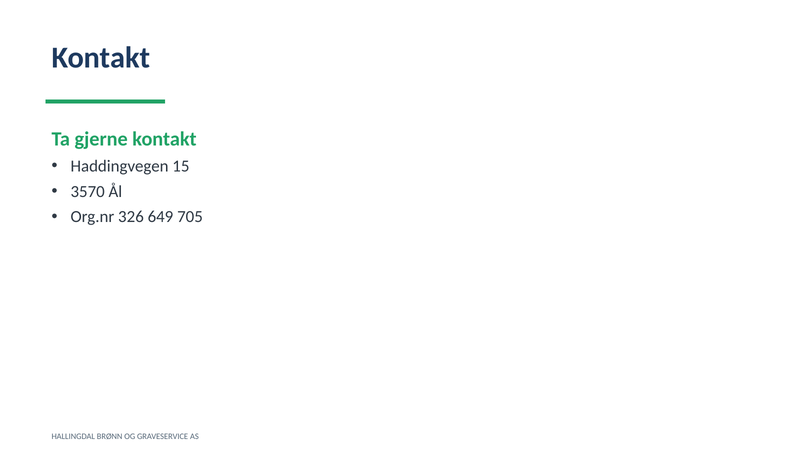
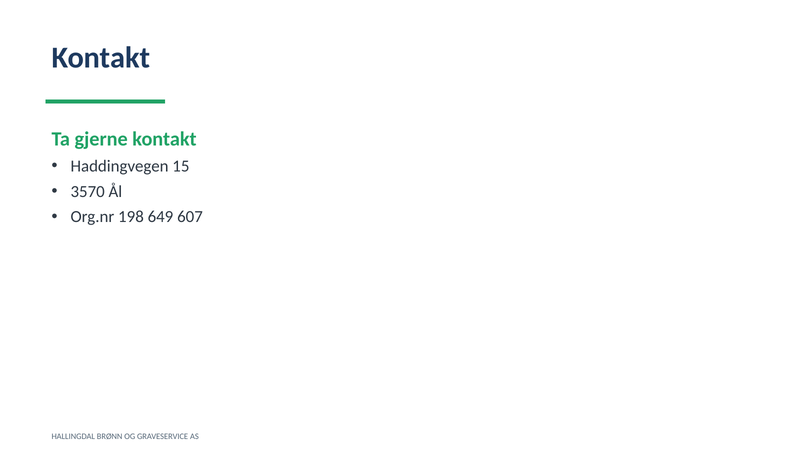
326: 326 -> 198 (131, 217)
705: 705 -> 607 (190, 217)
